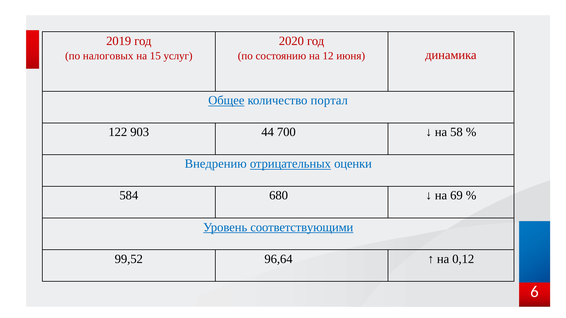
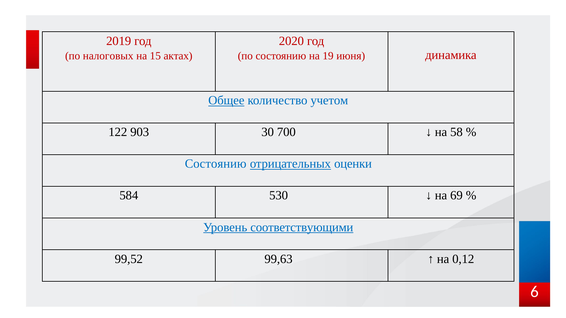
услуг: услуг -> актах (178, 56)
12: 12 -> 19 (328, 56)
портал: портал -> учетом (329, 101)
44: 44 -> 30 (268, 132)
Внедрению: Внедрению -> Состоянию (216, 164)
680: 680 -> 530 (279, 196)
96,64: 96,64 -> 99,63 (279, 259)
